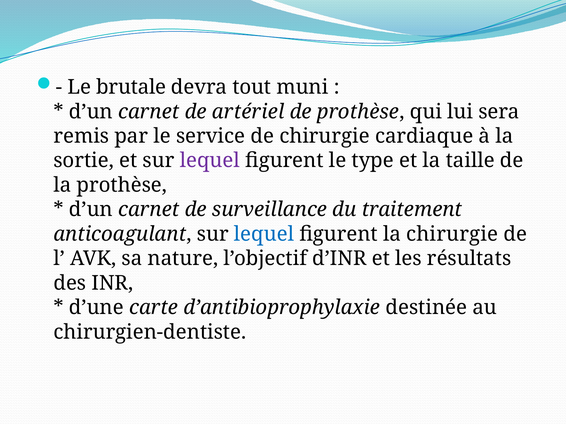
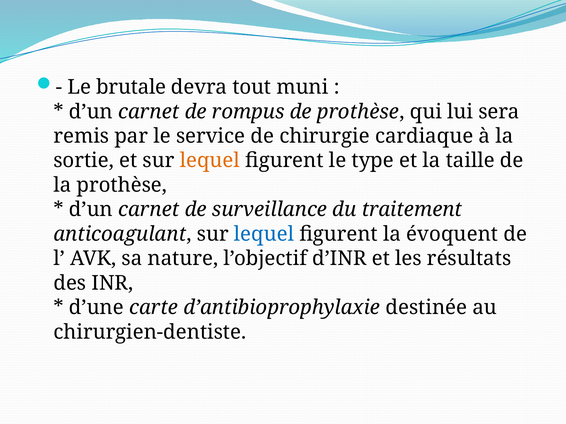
artériel: artériel -> rompus (248, 112)
lequel colour: purple -> orange (210, 161)
la chirurgie: chirurgie -> évoquent (452, 234)
